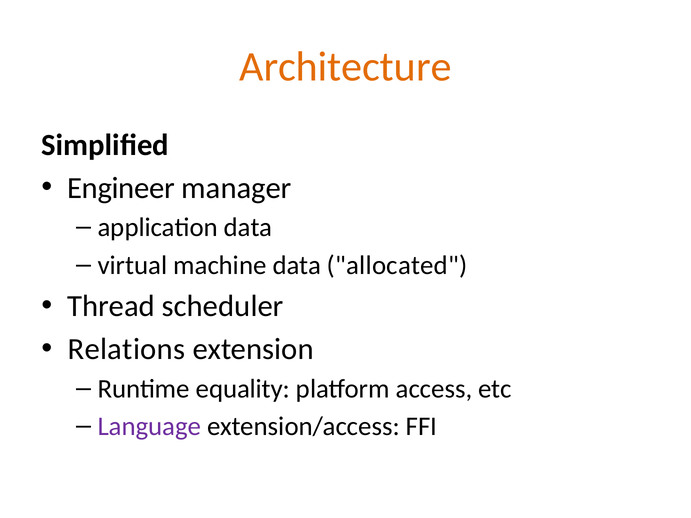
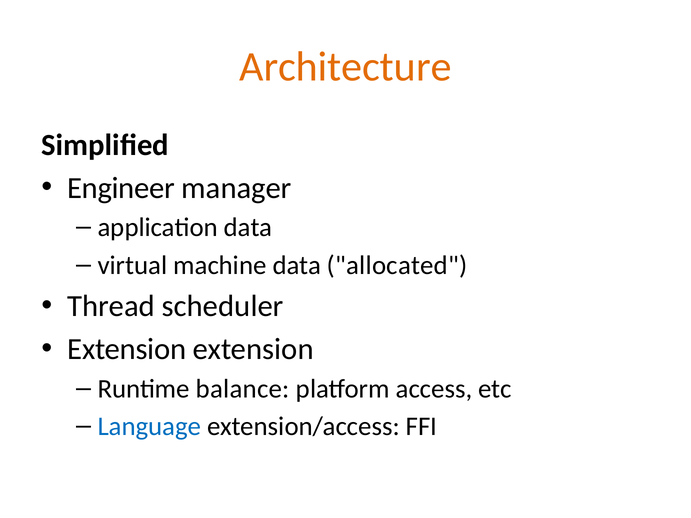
Relations: Relations -> Extension (127, 349)
equality: equality -> balance (243, 389)
Language colour: purple -> blue (149, 427)
